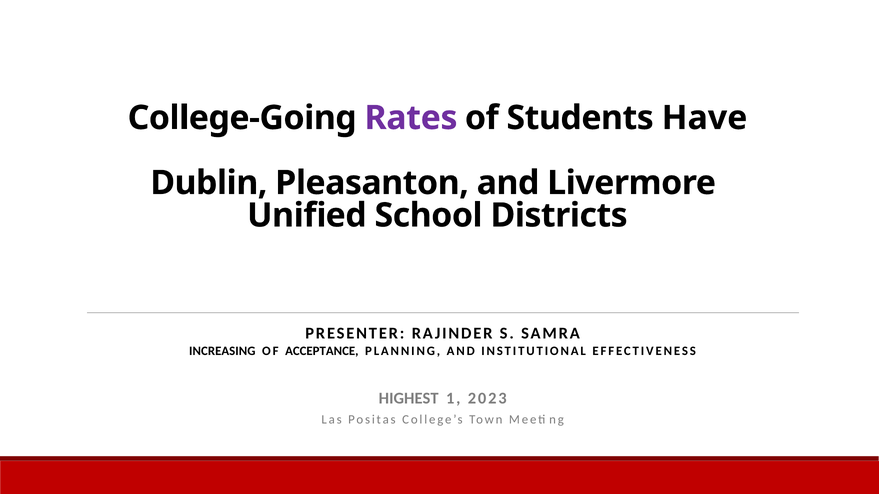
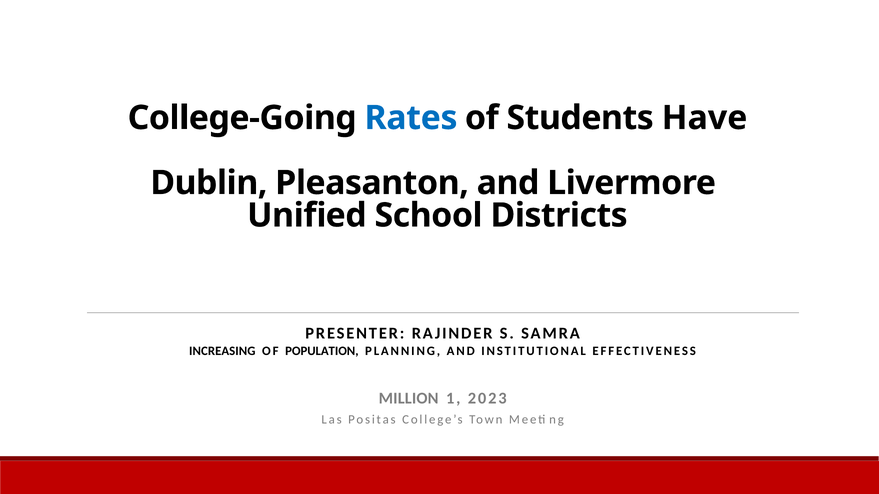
Rates colour: purple -> blue (411, 118)
ACCEPTANCE: ACCEPTANCE -> POPULATION (322, 351)
HIGHEST: HIGHEST -> MILLION (409, 399)
